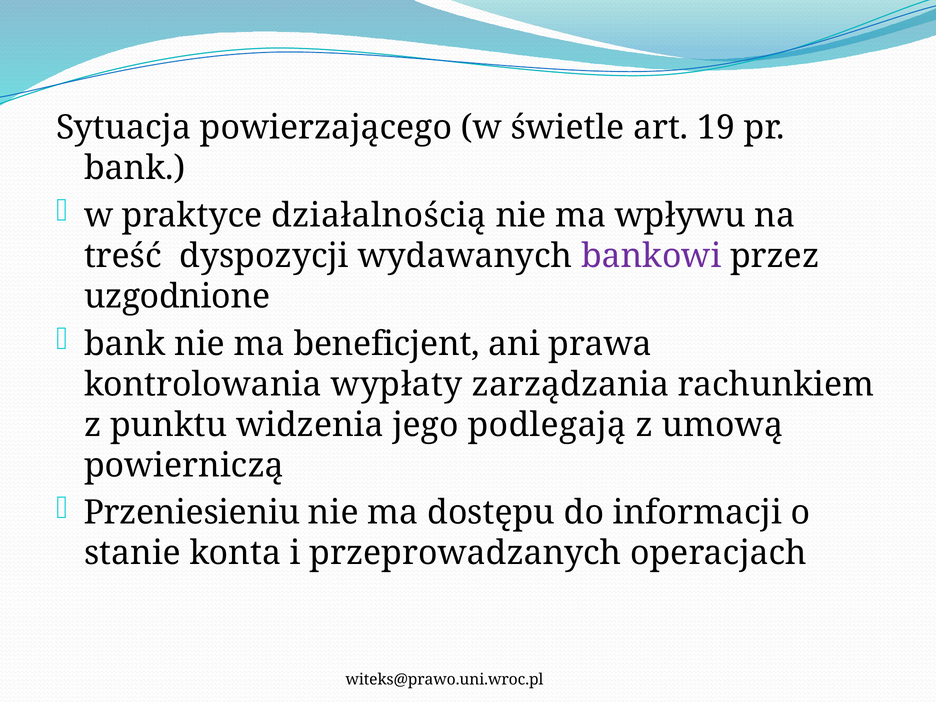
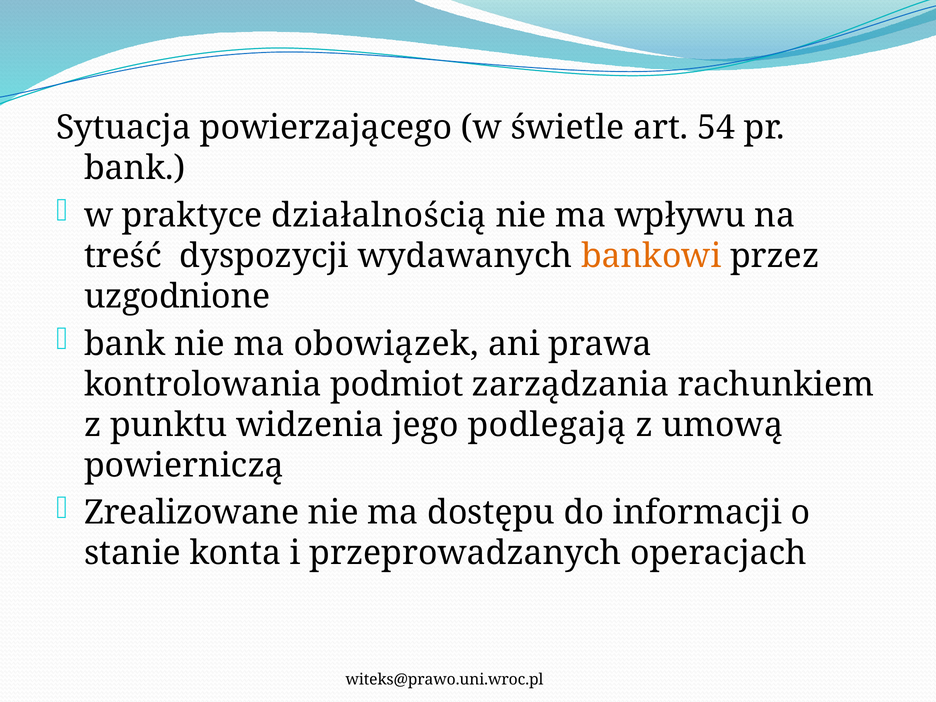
19: 19 -> 54 (716, 128)
bankowi colour: purple -> orange (651, 256)
beneficjent: beneficjent -> obowiązek (386, 344)
wypłaty: wypłaty -> podmiot (397, 384)
Przeniesieniu: Przeniesieniu -> Zrealizowane (192, 513)
